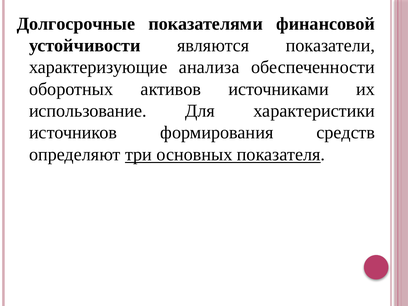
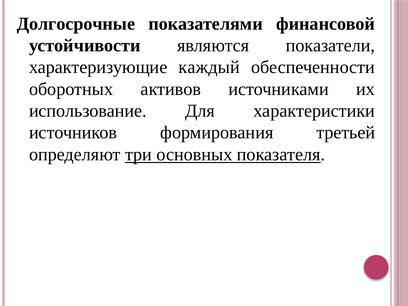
анализа: анализа -> каждый (209, 67)
средств: средств -> третьей (346, 133)
